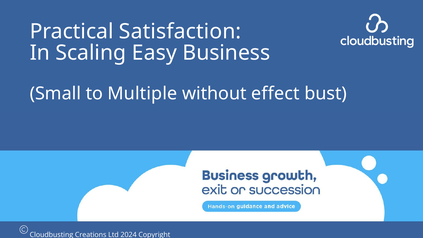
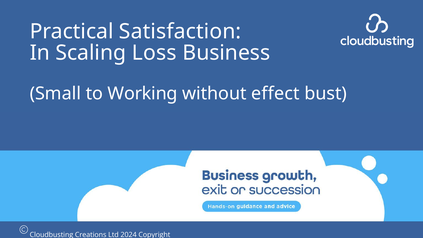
Easy: Easy -> Loss (154, 53)
Multiple: Multiple -> Working (143, 94)
